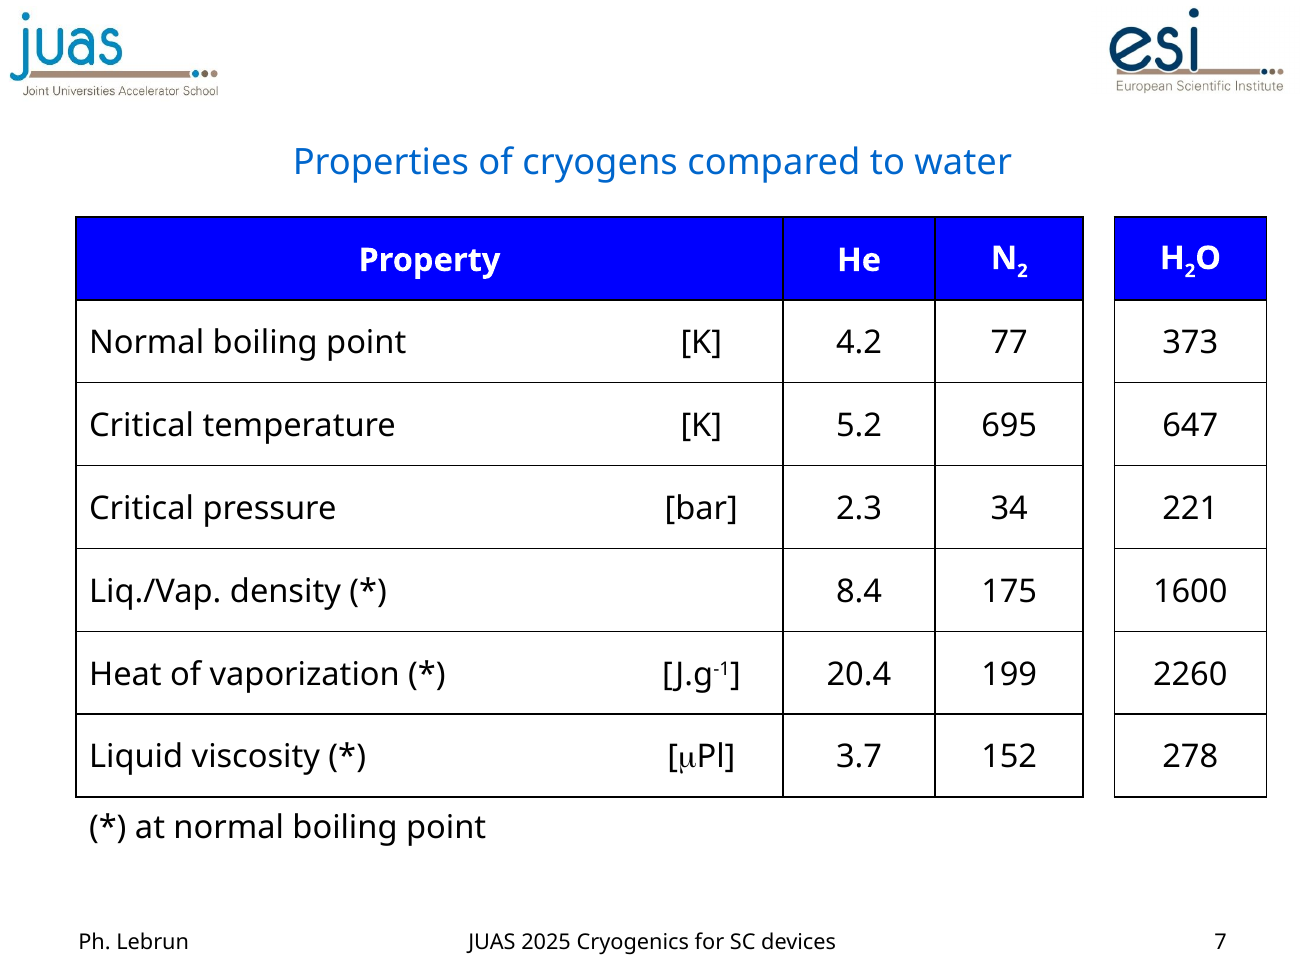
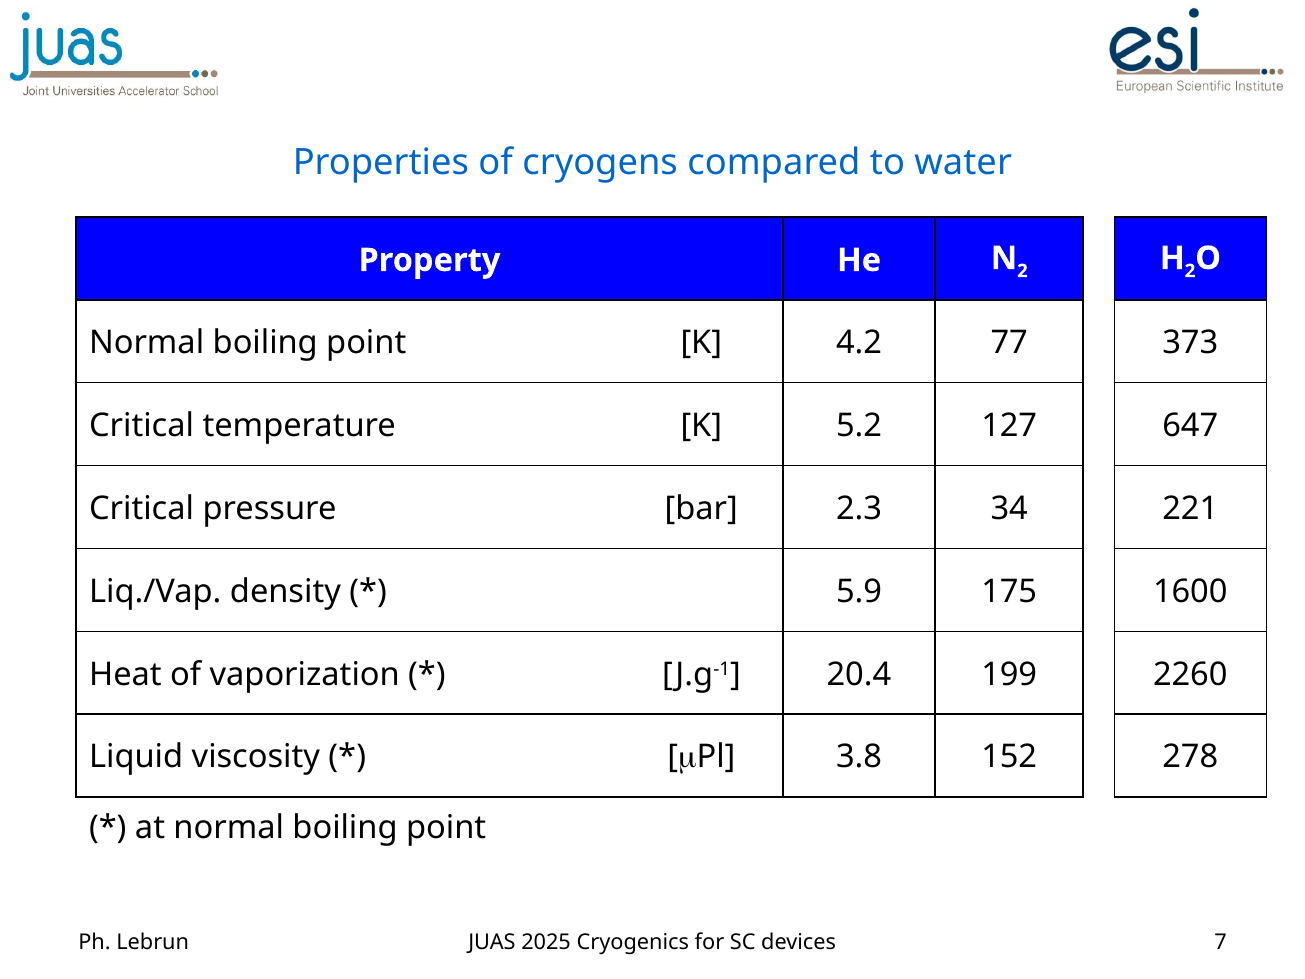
695: 695 -> 127 (1009, 426)
8.4: 8.4 -> 5.9 (859, 591)
3.7: 3.7 -> 3.8 (859, 757)
